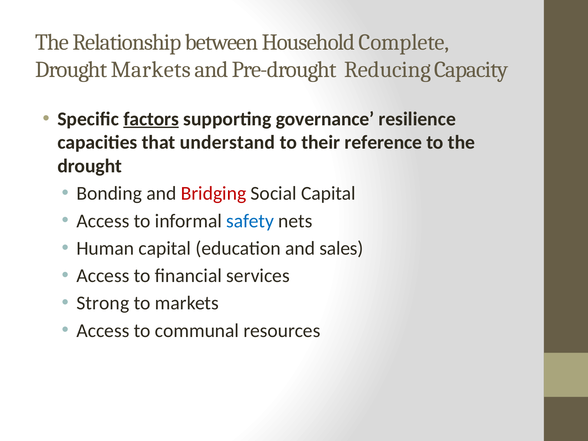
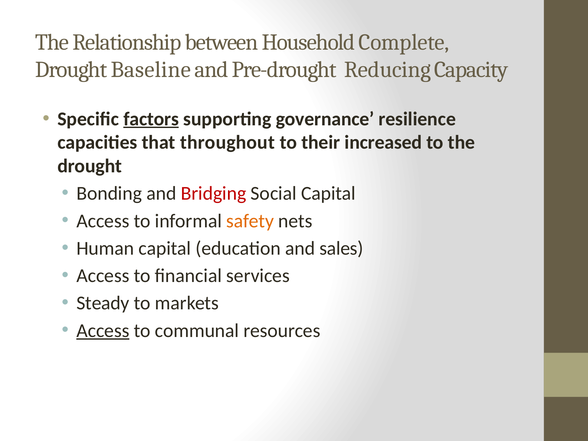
Drought Markets: Markets -> Baseline (151, 70)
understand: understand -> throughout (227, 142)
reference: reference -> increased (383, 142)
safety colour: blue -> orange (250, 221)
Strong: Strong -> Steady (103, 303)
Access underline: none -> present (103, 331)
